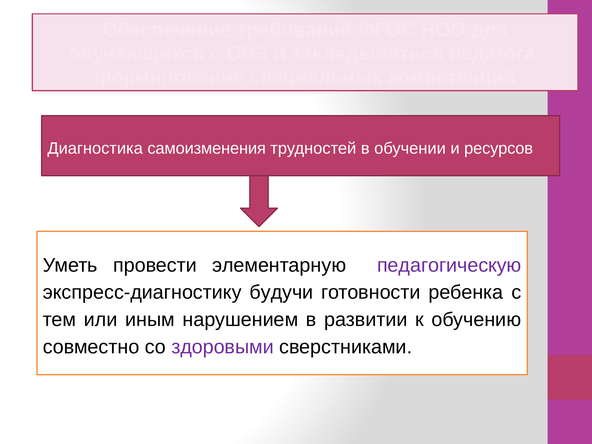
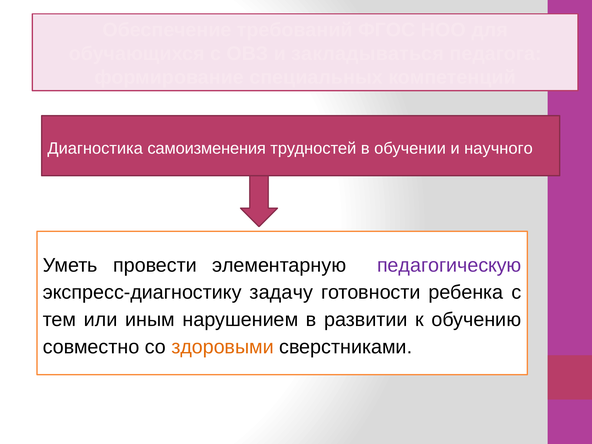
ресурсов: ресурсов -> научного (498, 148)
будучи: будучи -> задачу (281, 292)
здоровыми colour: purple -> orange (223, 347)
